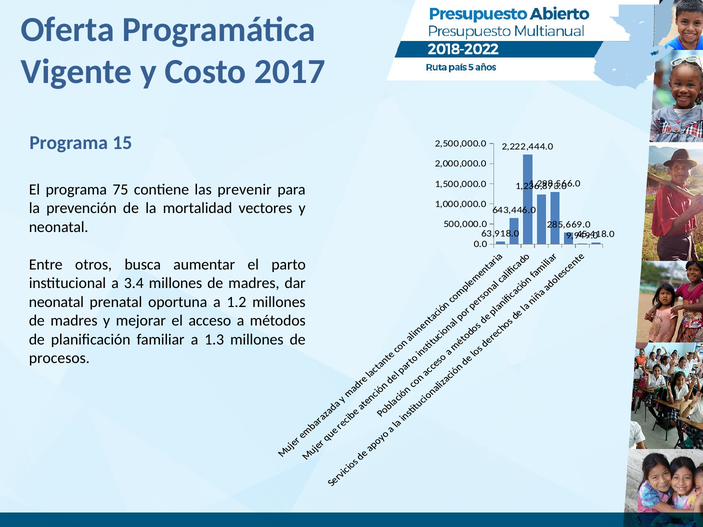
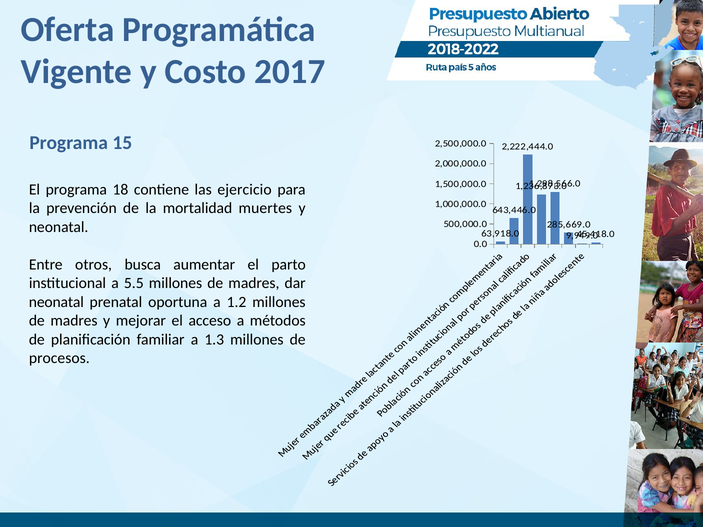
75: 75 -> 18 (120, 190)
prevenir: prevenir -> ejercicio (245, 190)
vectores: vectores -> muertes (265, 208)
3.4: 3.4 -> 5.5 (134, 283)
